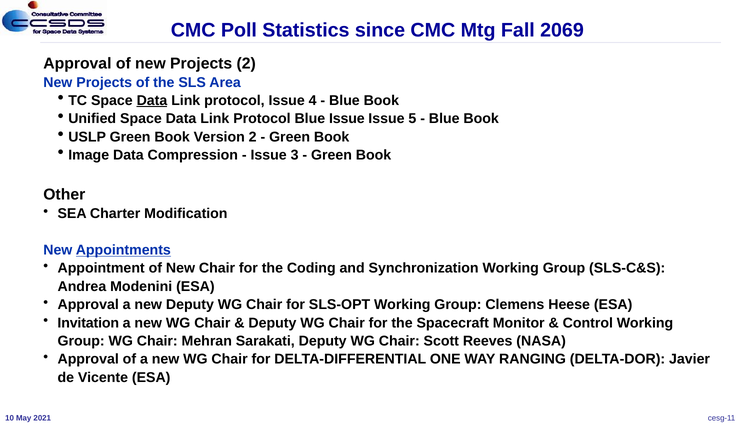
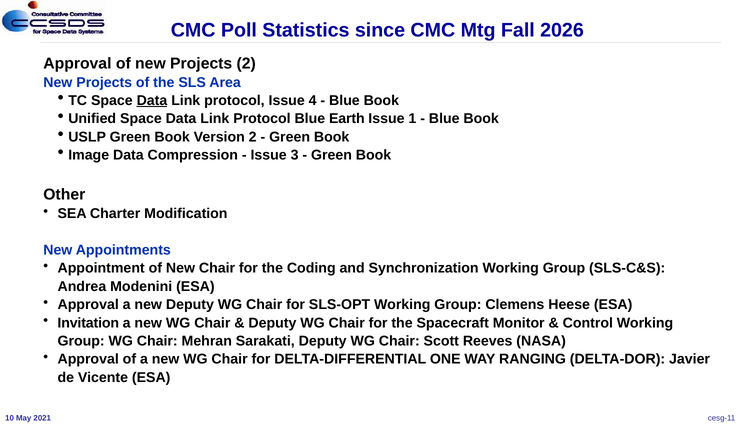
2069: 2069 -> 2026 (562, 30)
Blue Issue: Issue -> Earth (347, 119)
5: 5 -> 1 (412, 119)
Appointments underline: present -> none (123, 250)
